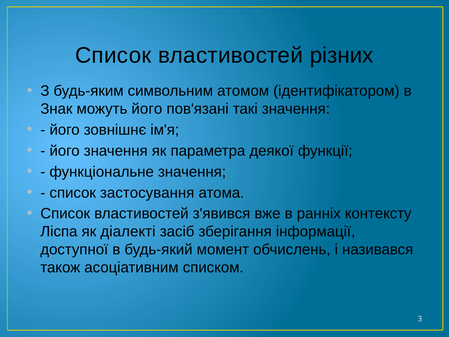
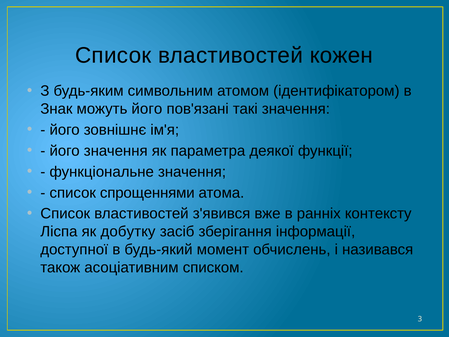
різних: різних -> кожен (341, 55)
застосування: застосування -> спрощеннями (147, 193)
діалекті: діалекті -> добутку (128, 232)
